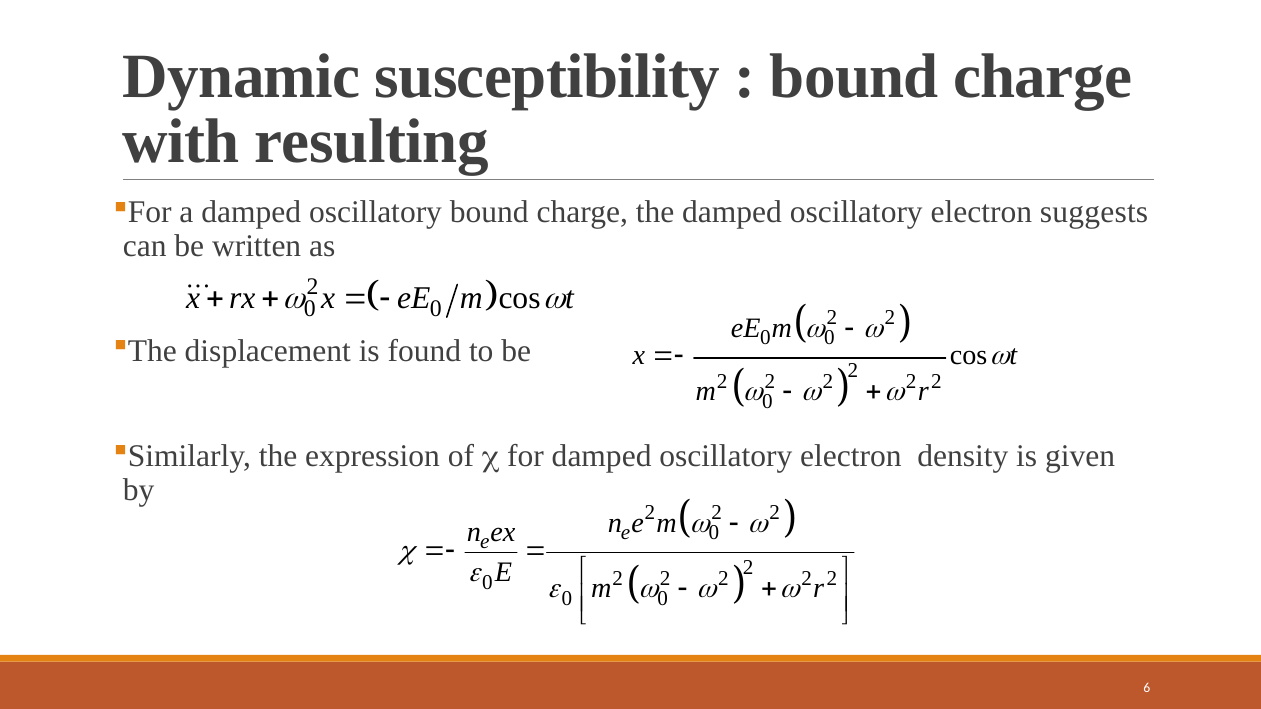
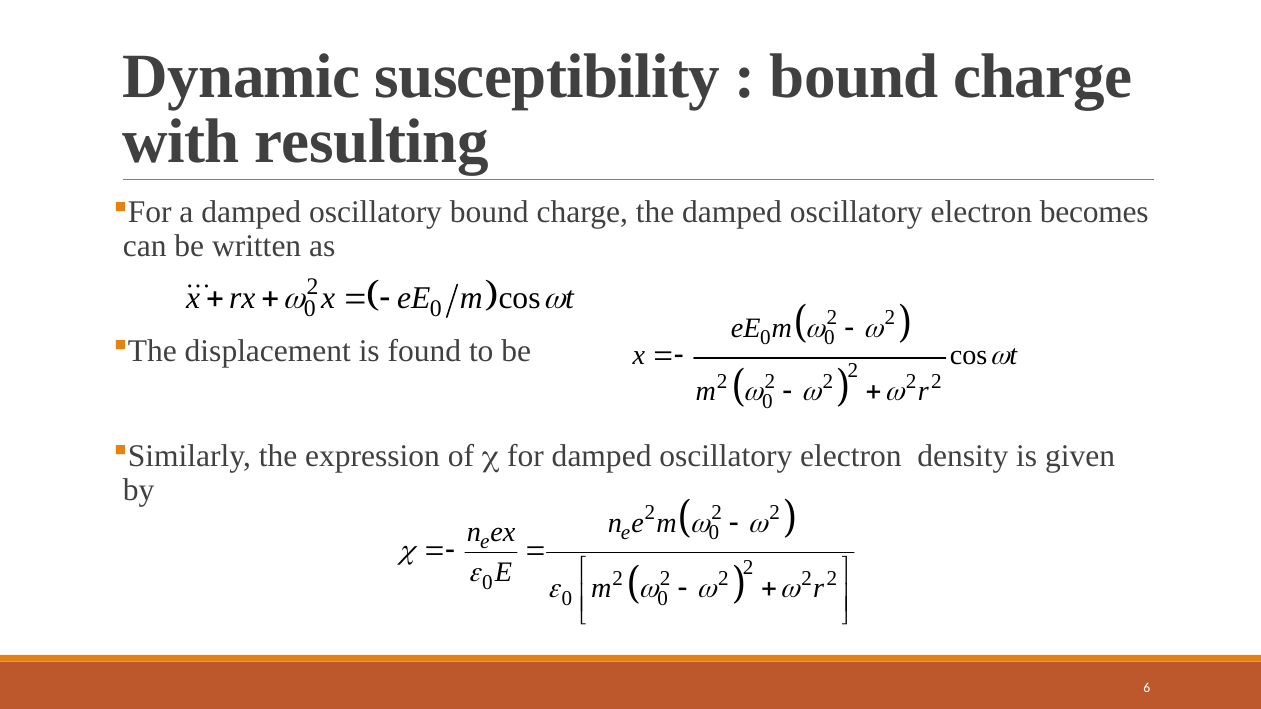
suggests: suggests -> becomes (1094, 212)
